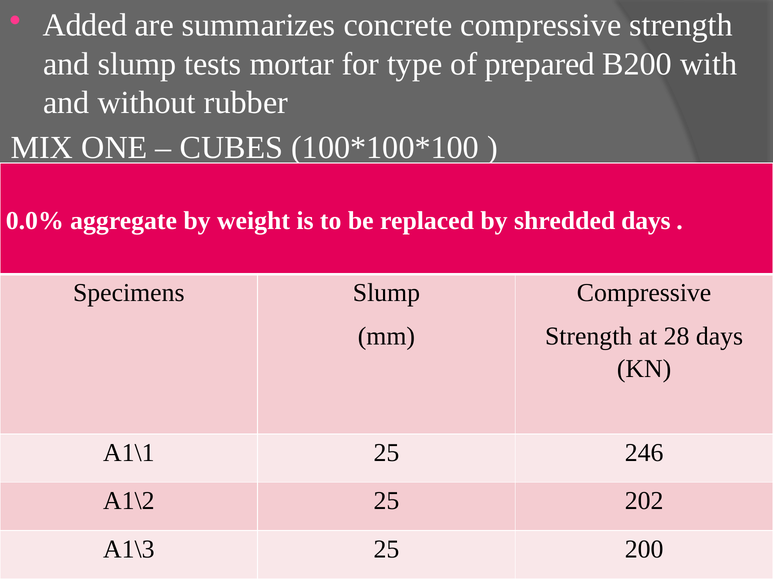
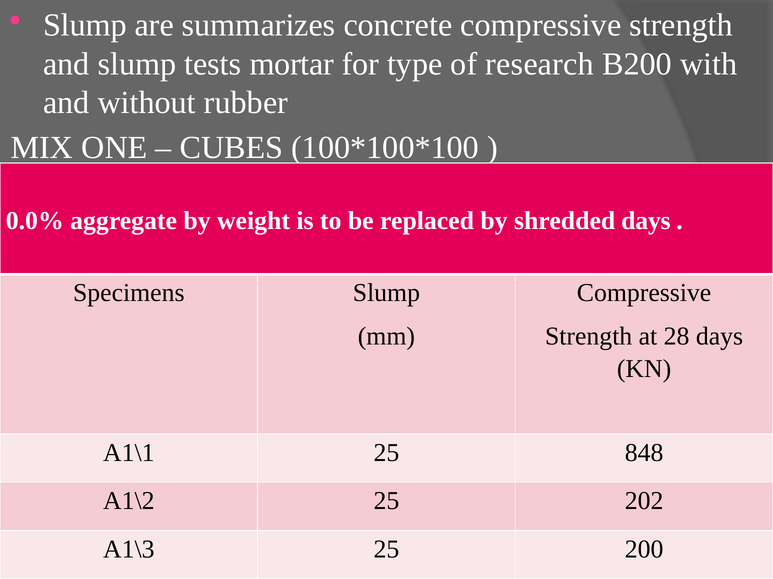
Added: Added -> Slump (85, 25)
prepared: prepared -> research (540, 64)
246: 246 -> 848 (644, 453)
